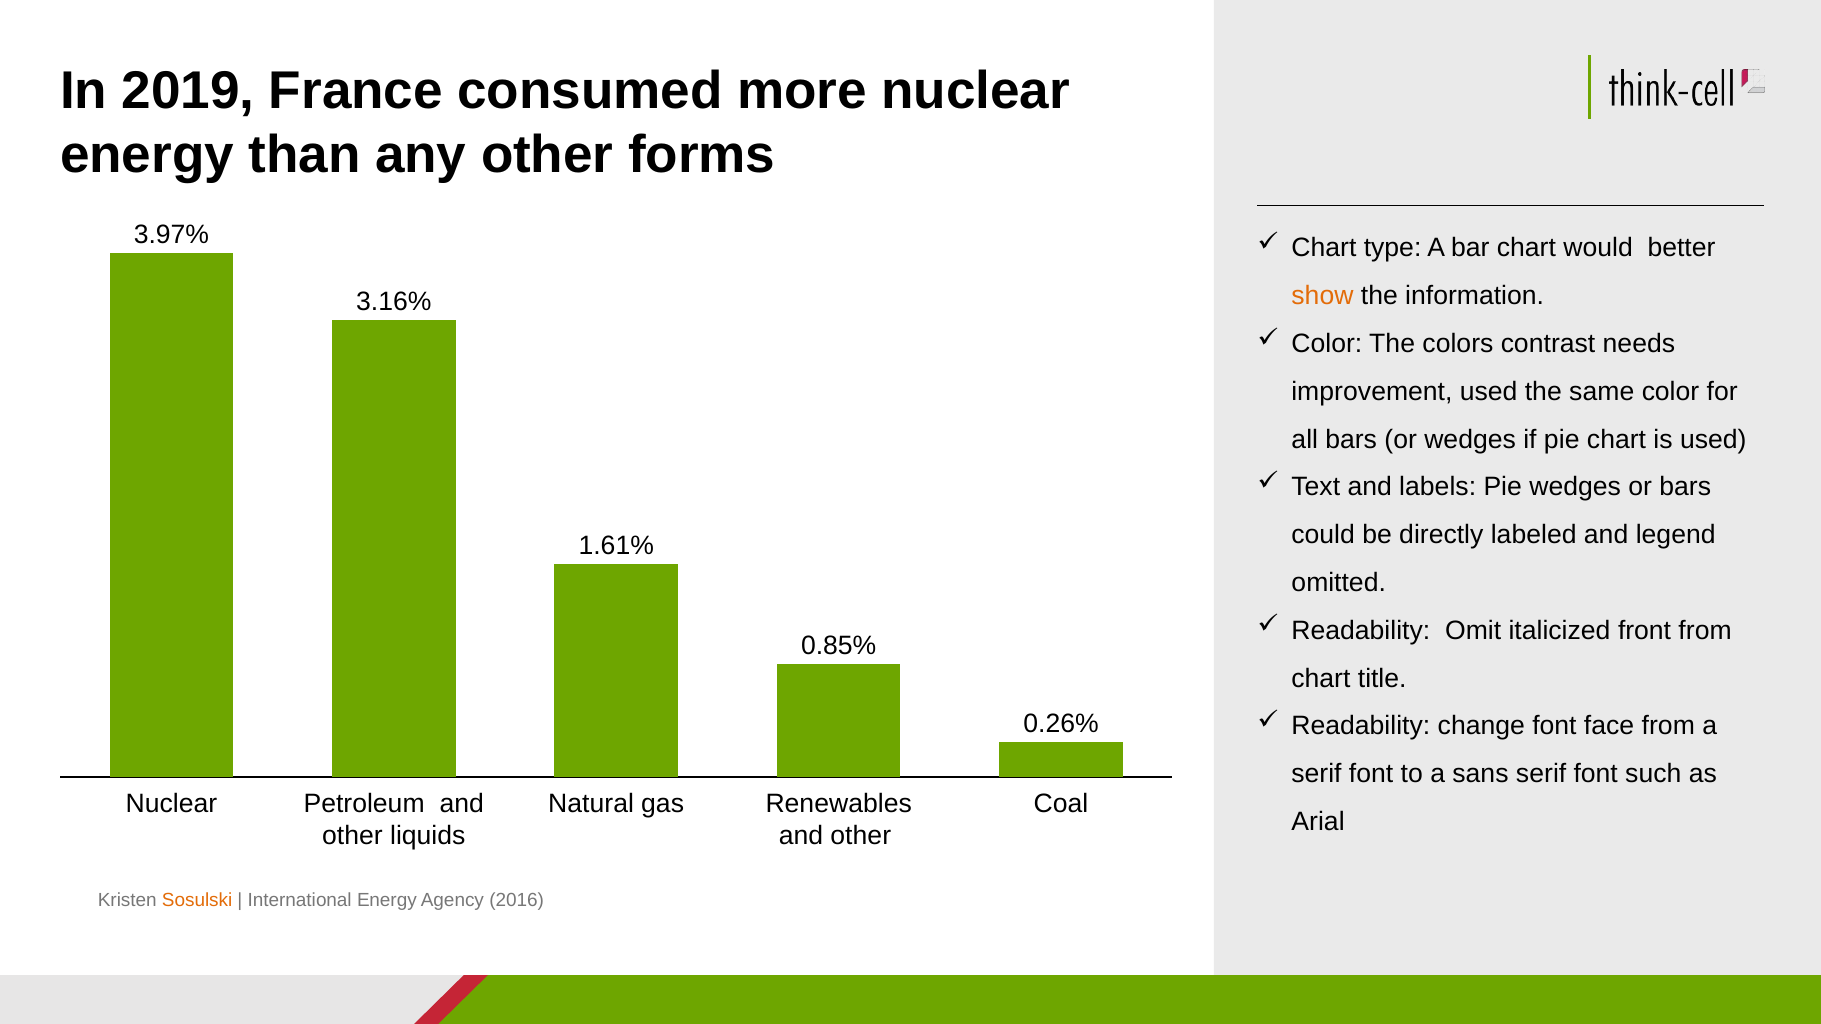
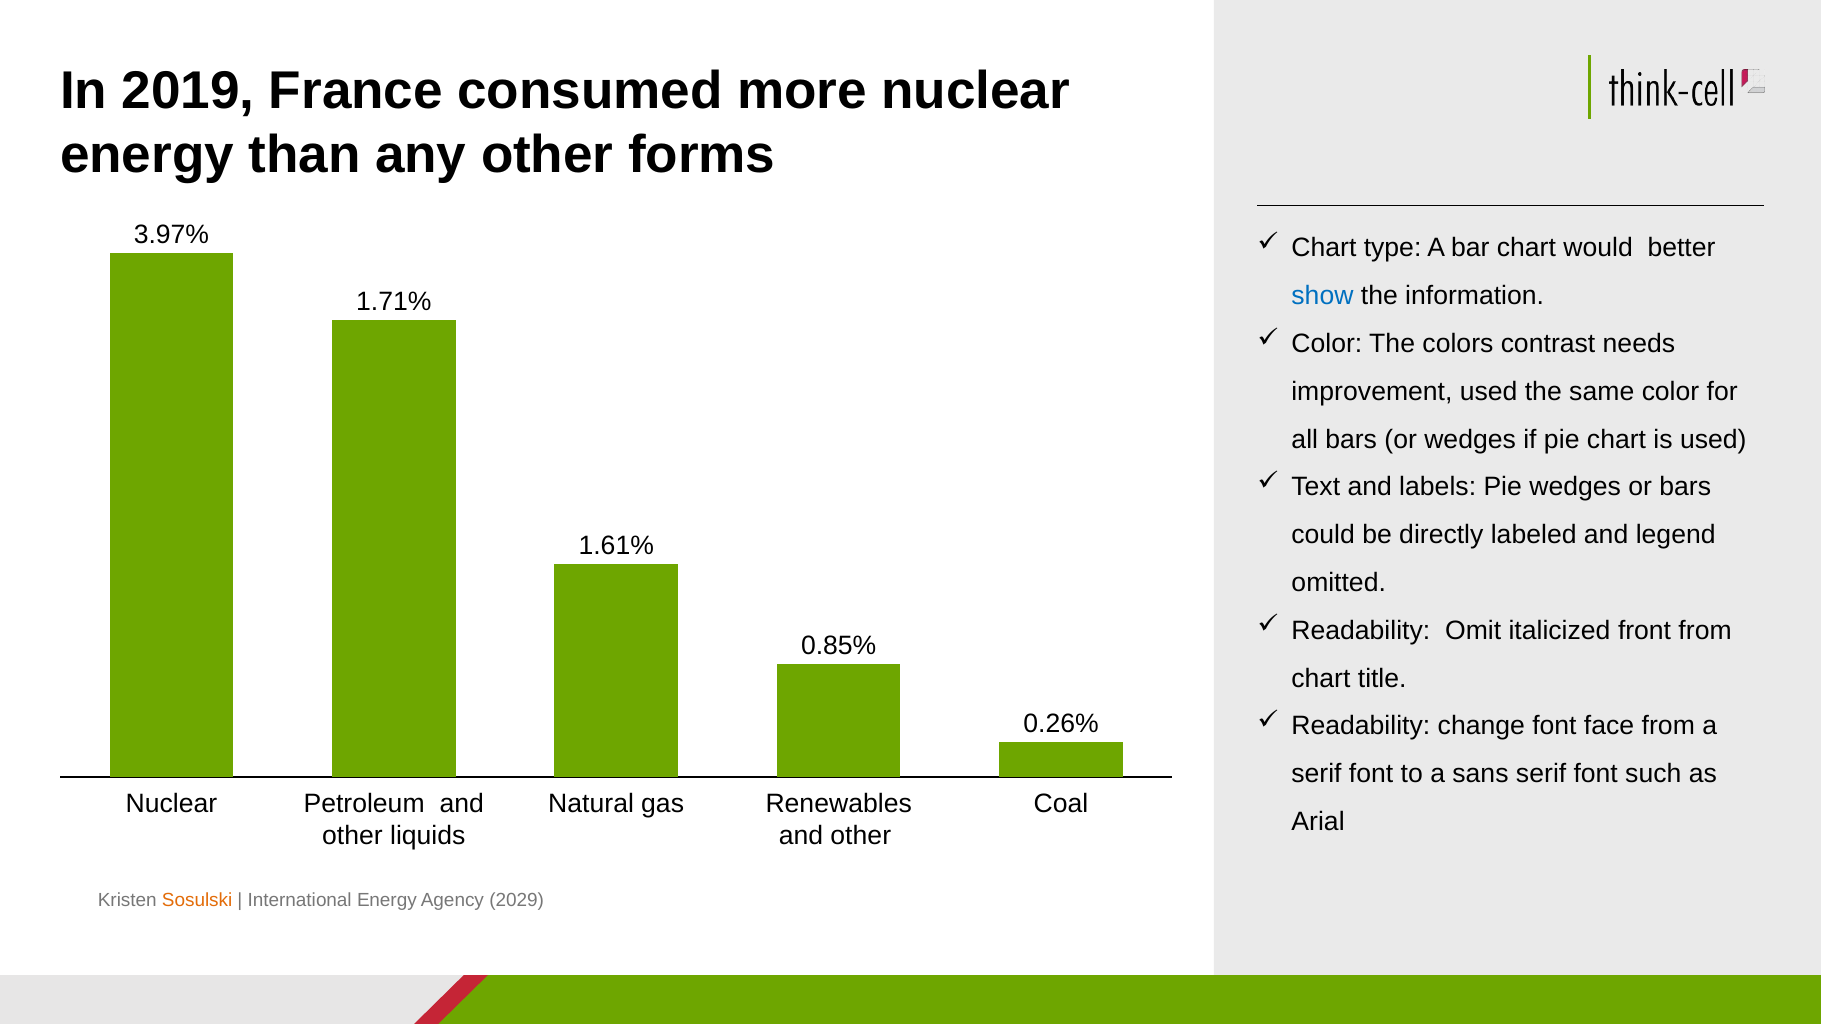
show colour: orange -> blue (1322, 296)
3.16%: 3.16% -> 1.71% (394, 302)
2016: 2016 -> 2029 (517, 901)
